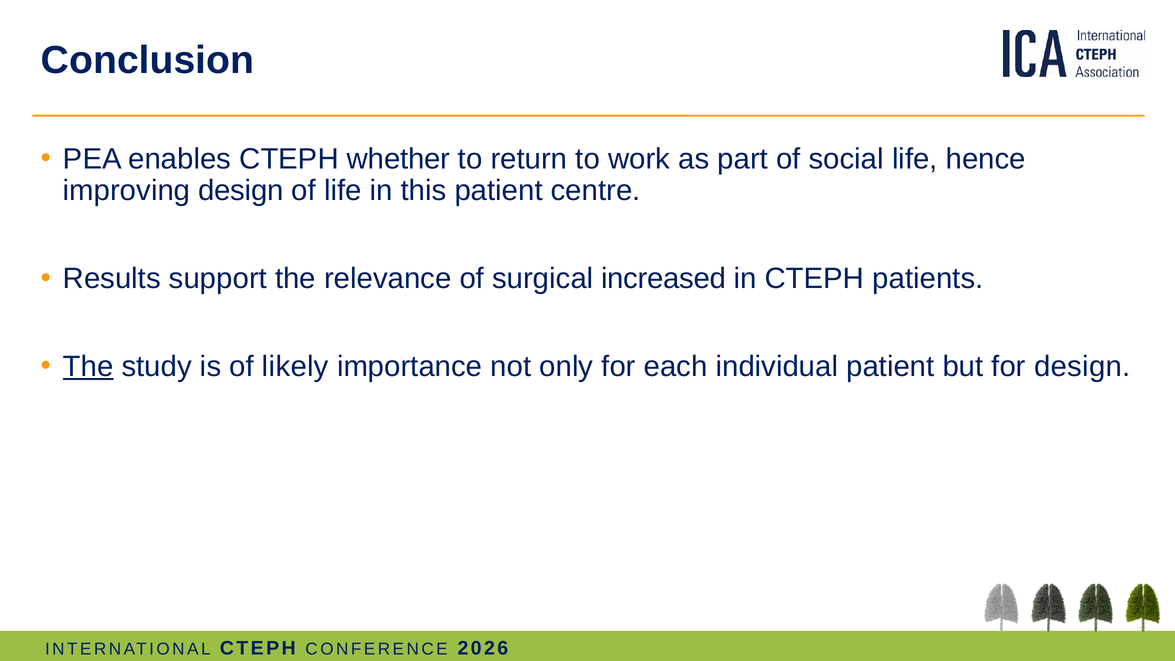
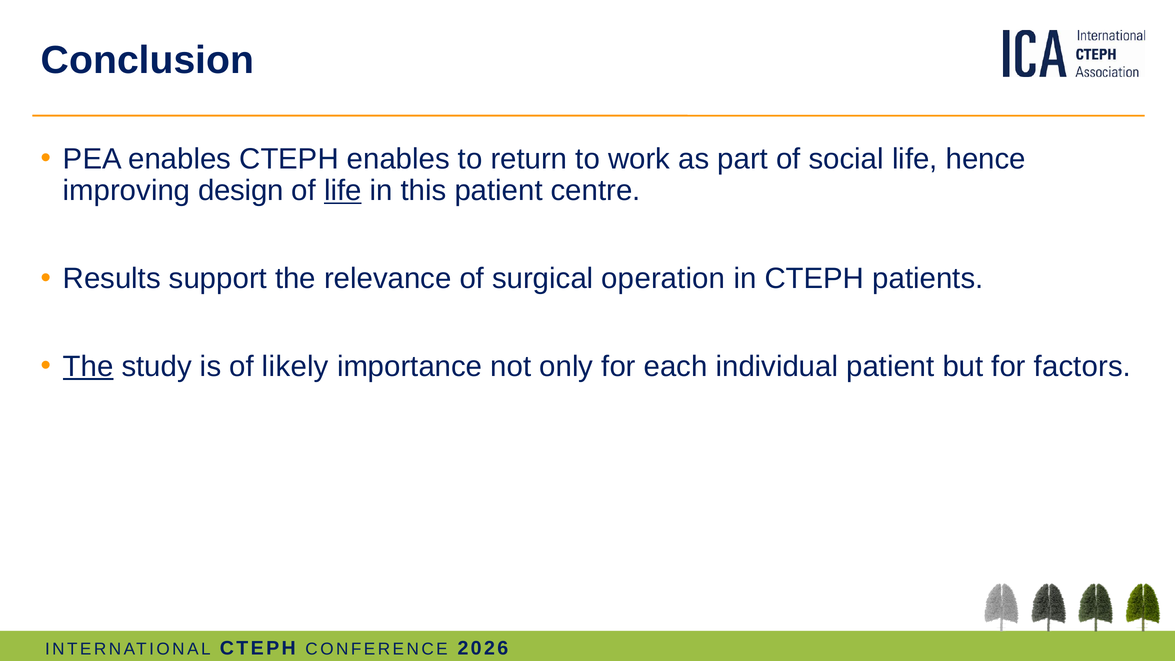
CTEPH whether: whether -> enables (398, 159)
life underline: none -> present (343, 191)
increased: increased -> operation (663, 279)
for design: design -> factors (1082, 366)
